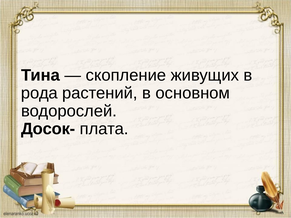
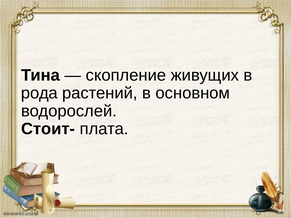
Досок-: Досок- -> Стоит- (48, 129)
